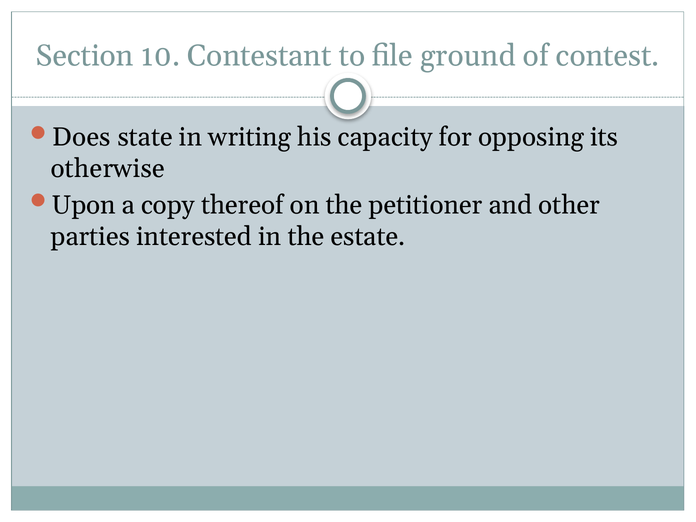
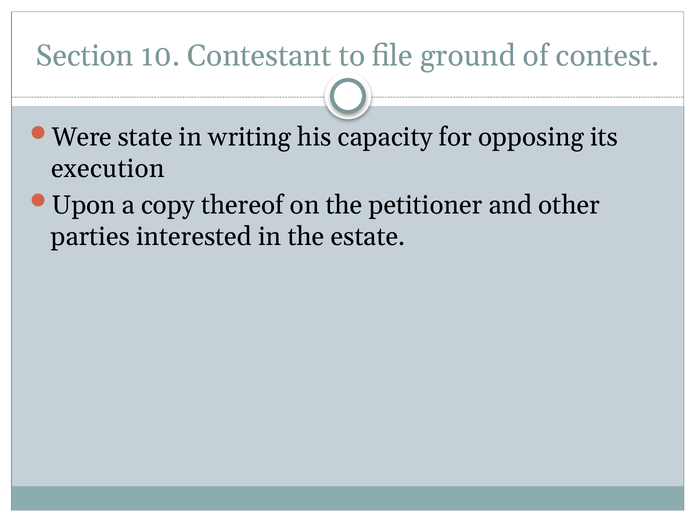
Does: Does -> Were (82, 137)
otherwise: otherwise -> execution (108, 169)
